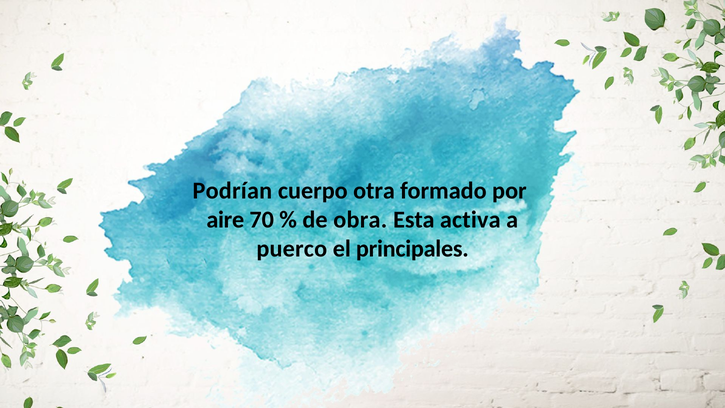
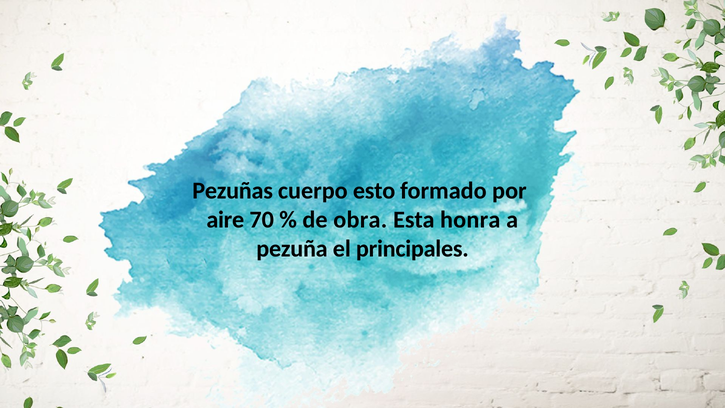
Podrían: Podrían -> Pezuñas (233, 191)
otra: otra -> esto (374, 191)
activa: activa -> honra (470, 220)
puerco: puerco -> pezuña (292, 249)
